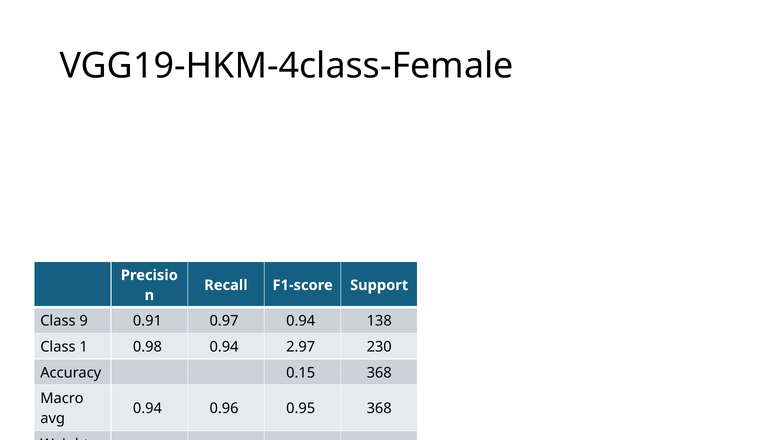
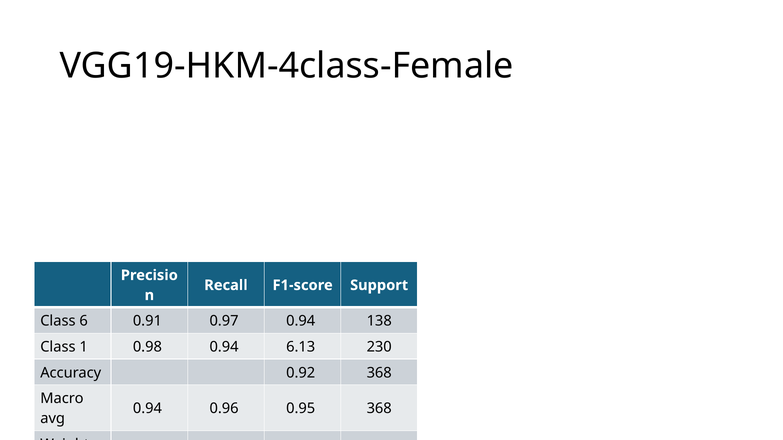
9: 9 -> 6 (84, 321)
2.97: 2.97 -> 6.13 (301, 347)
0.15: 0.15 -> 0.92 (301, 373)
